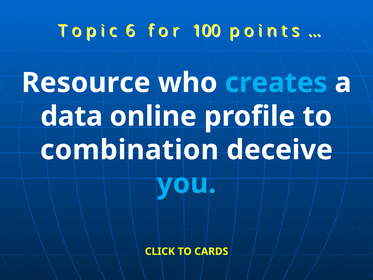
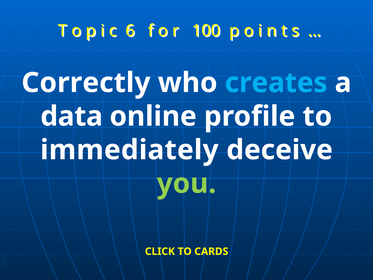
Resource: Resource -> Correctly (86, 83)
combination: combination -> immediately (129, 150)
you colour: light blue -> light green (186, 183)
